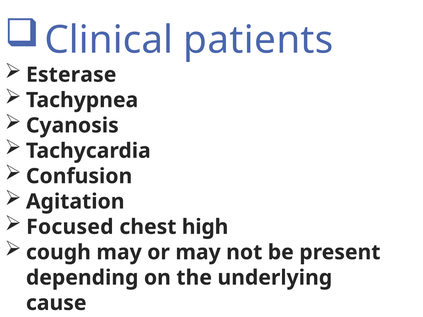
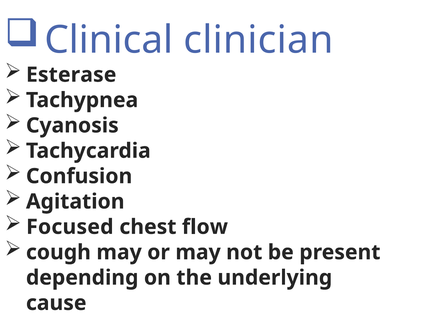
patients: patients -> clinician (258, 40)
high: high -> flow (205, 227)
